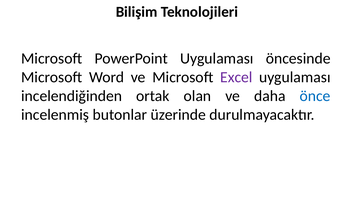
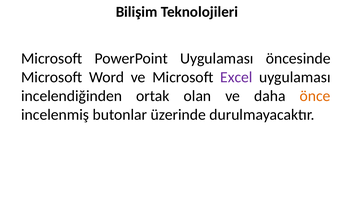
önce colour: blue -> orange (315, 96)
